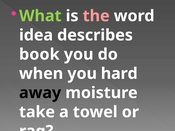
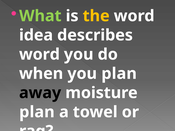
the colour: pink -> yellow (96, 16)
book: book -> word (39, 54)
you hard: hard -> plan (119, 74)
take: take -> plan (37, 112)
